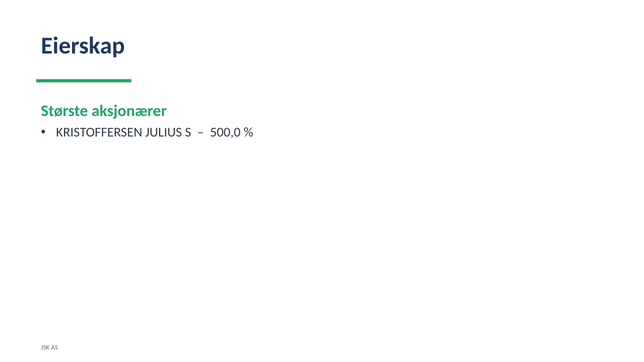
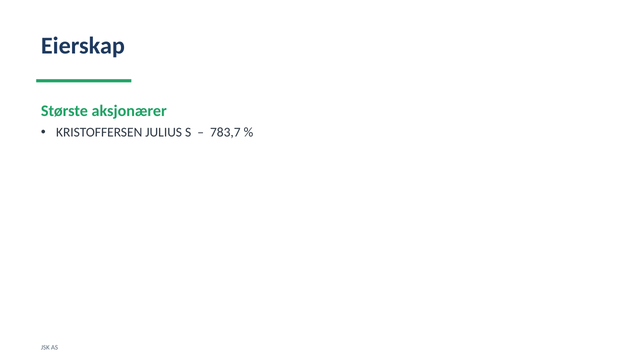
500,0: 500,0 -> 783,7 (225, 132)
